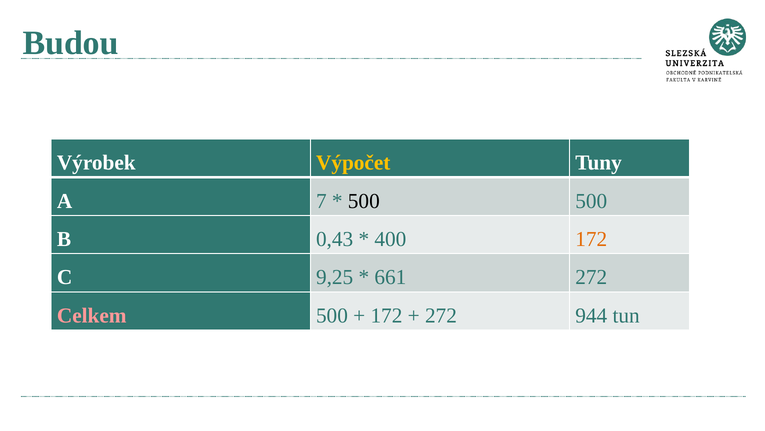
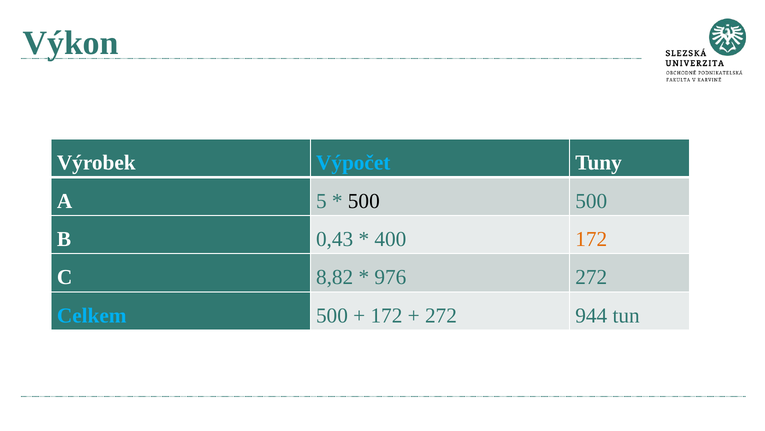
Budou: Budou -> Výkon (71, 43)
Výpočet colour: yellow -> light blue (353, 163)
7: 7 -> 5 (321, 201)
9,25: 9,25 -> 8,82 (335, 277)
661: 661 -> 976 (390, 277)
Celkem colour: pink -> light blue (92, 315)
